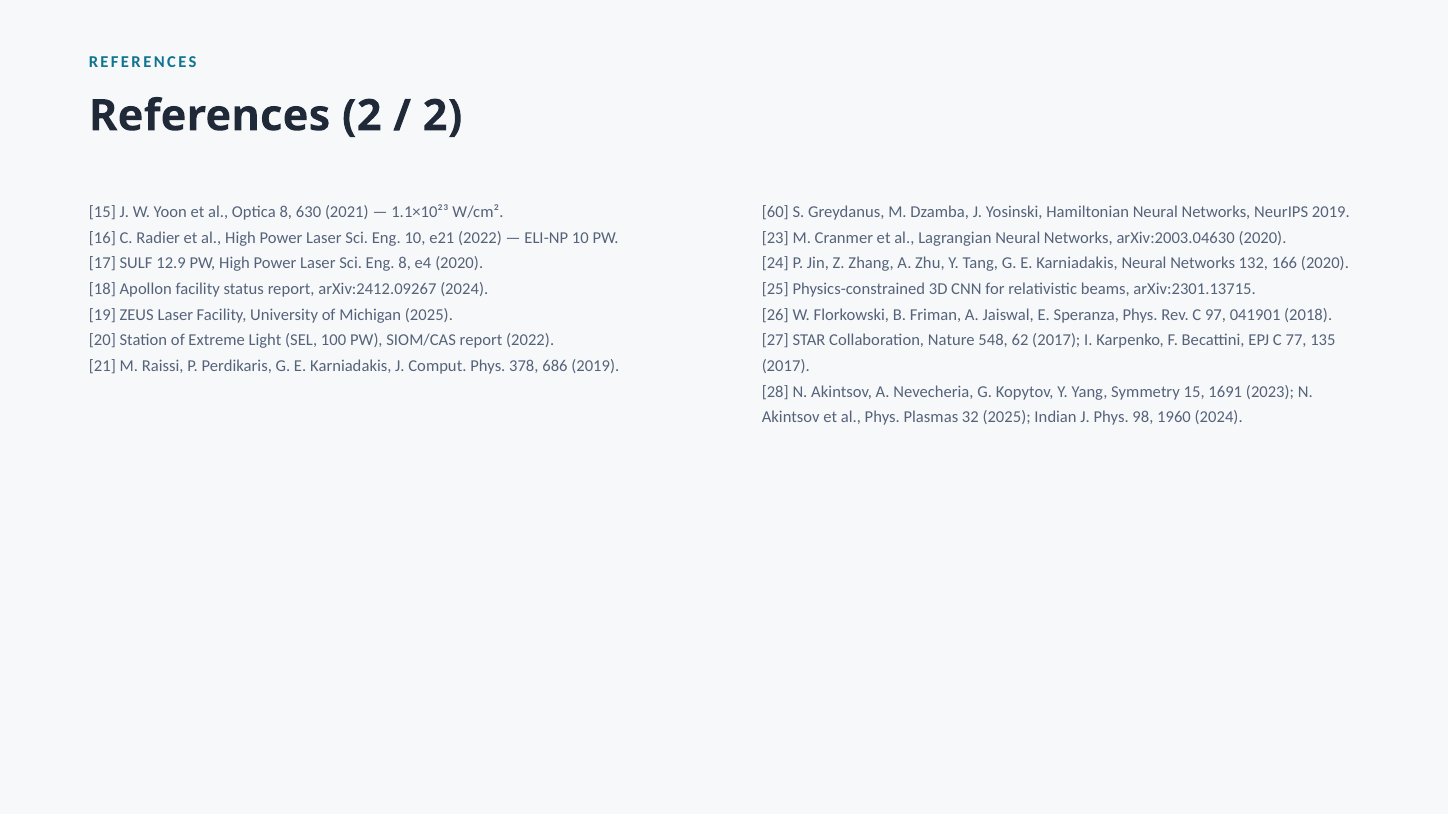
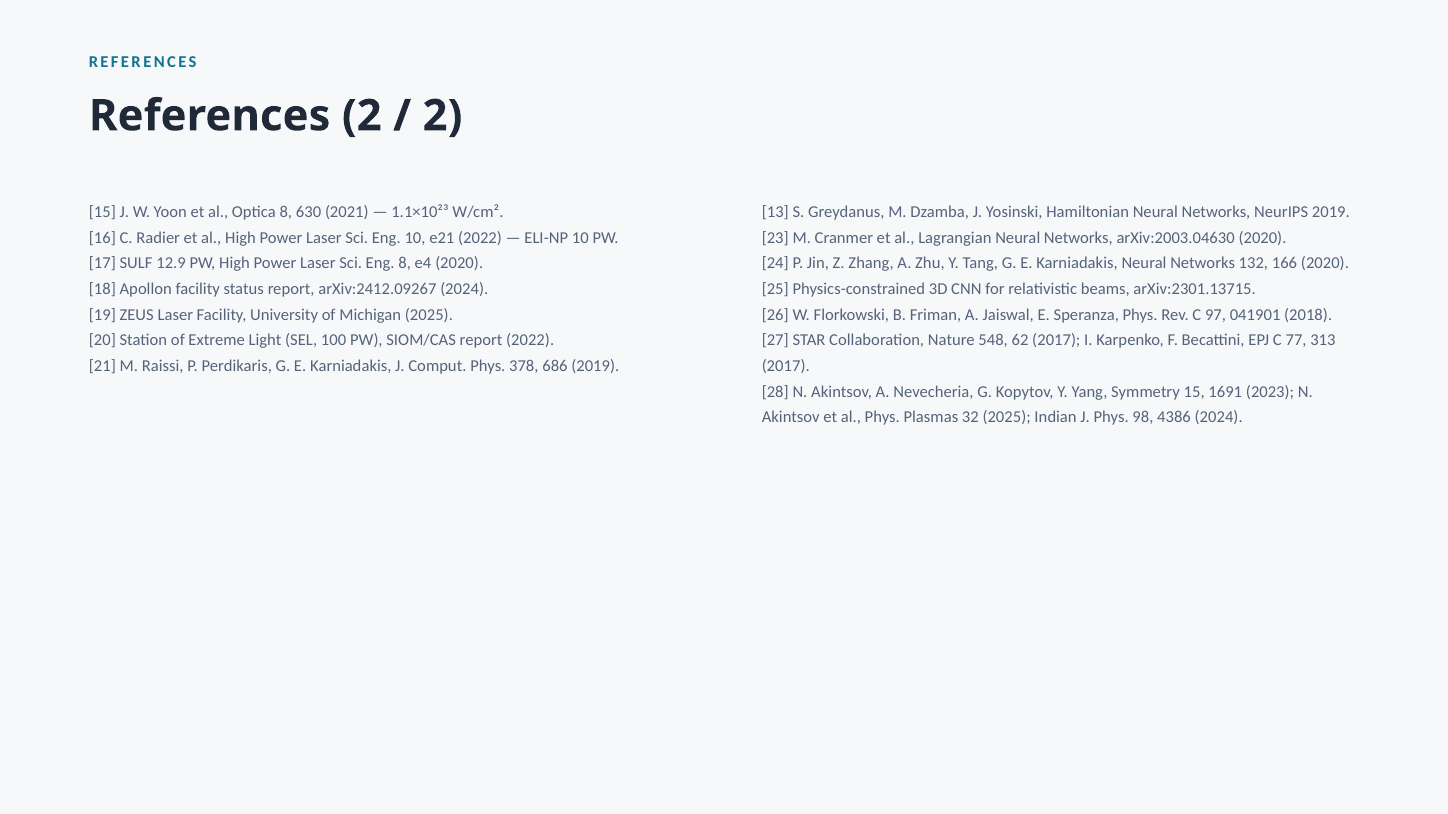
60: 60 -> 13 (775, 212)
135: 135 -> 313 (1323, 340)
1960: 1960 -> 4386 (1174, 417)
